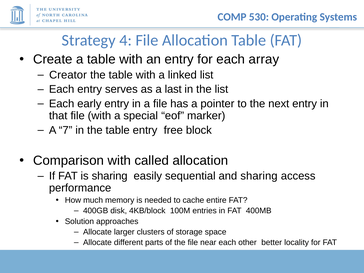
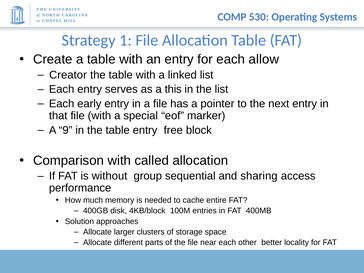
4: 4 -> 1 (126, 40)
array: array -> allow (264, 59)
last: last -> this (173, 89)
7: 7 -> 9 (66, 130)
is sharing: sharing -> without (110, 176)
easily: easily -> group (148, 176)
